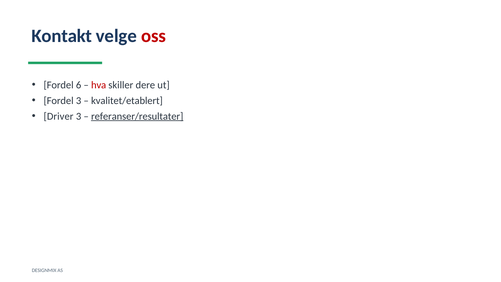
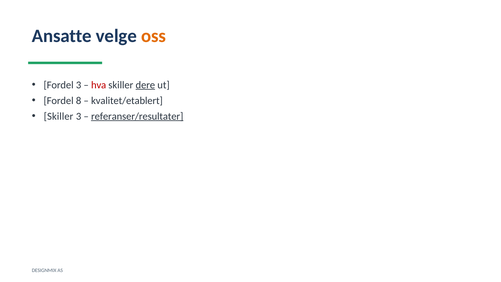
Kontakt: Kontakt -> Ansatte (62, 36)
oss colour: red -> orange (154, 36)
Fordel 6: 6 -> 3 (79, 85)
dere underline: none -> present (145, 85)
Fordel 3: 3 -> 8 (79, 101)
Driver: Driver -> Skiller (59, 116)
